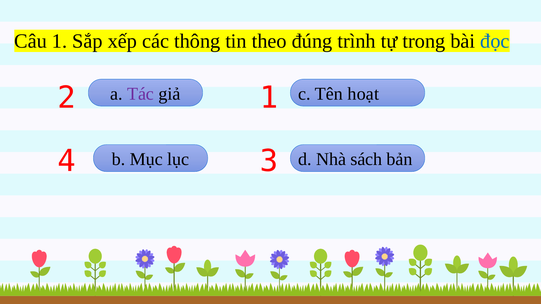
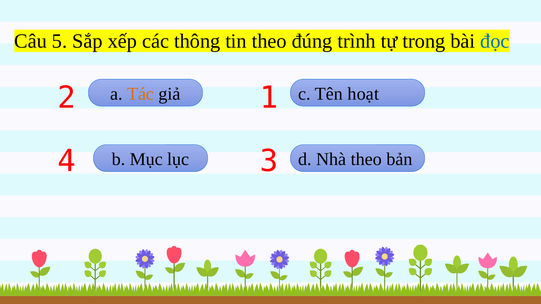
Câu 1: 1 -> 5 (60, 41)
Tác colour: purple -> orange (141, 94)
Nhà sách: sách -> theo (366, 160)
